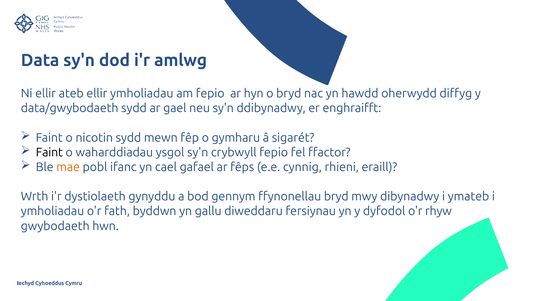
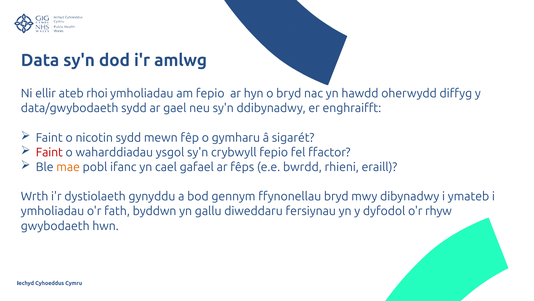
ateb ellir: ellir -> rhoi (97, 93)
Faint colour: black -> red (49, 152)
cynnig: cynnig -> bwrdd (302, 167)
